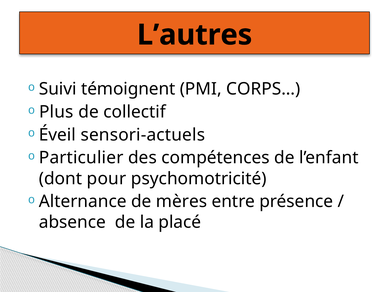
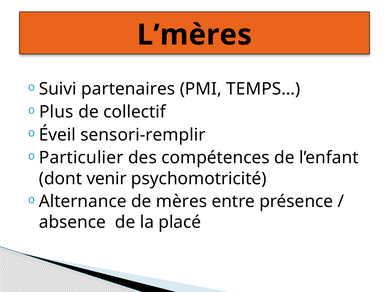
L’autres: L’autres -> L’mères (194, 35)
témoignent: témoignent -> partenaires (128, 89)
CORPS…: CORPS… -> TEMPS… (263, 89)
sensori-actuels: sensori-actuels -> sensori-remplir (143, 135)
pour: pour -> venir (107, 178)
